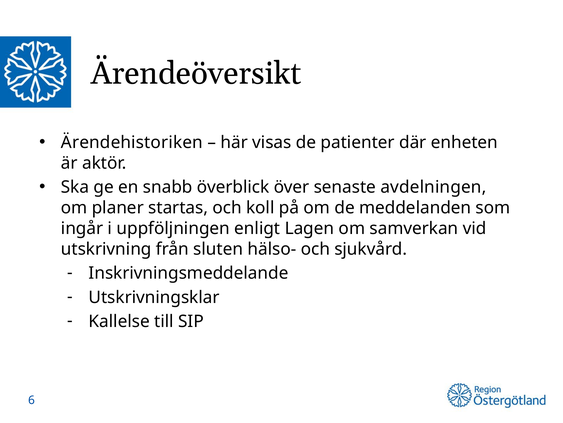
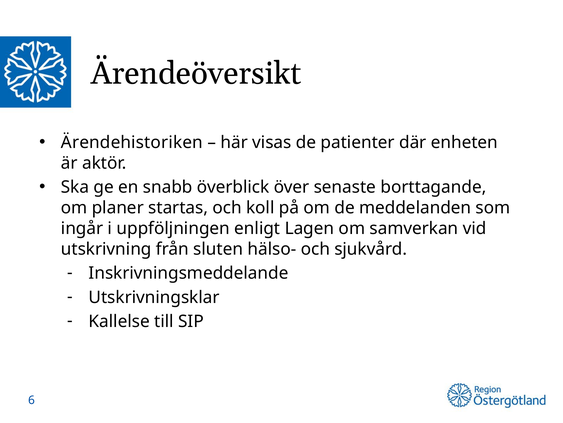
avdelningen: avdelningen -> borttagande (433, 187)
